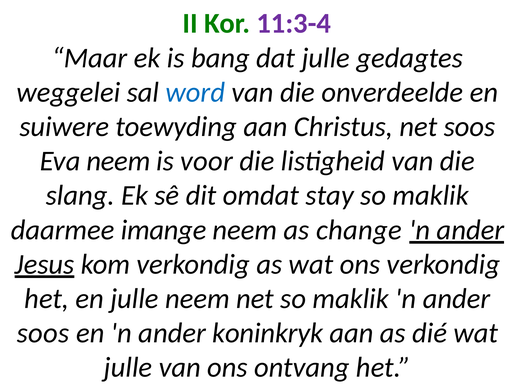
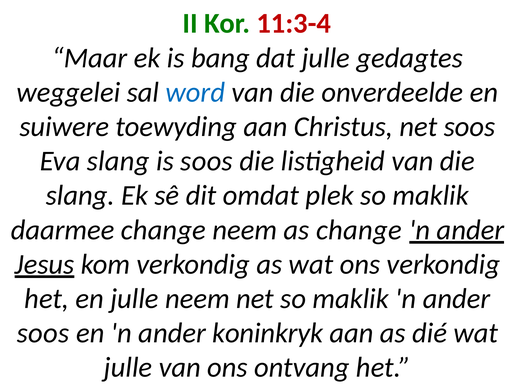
11:3-4 colour: purple -> red (294, 23)
Eva neem: neem -> slang (118, 161)
is voor: voor -> soos (207, 161)
stay: stay -> plek (330, 195)
daarmee imange: imange -> change (163, 229)
